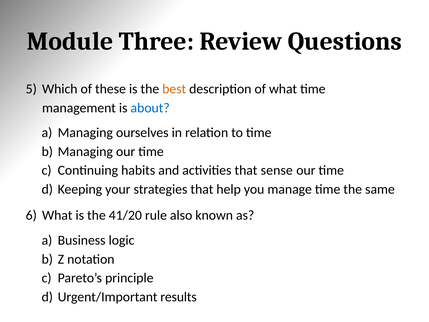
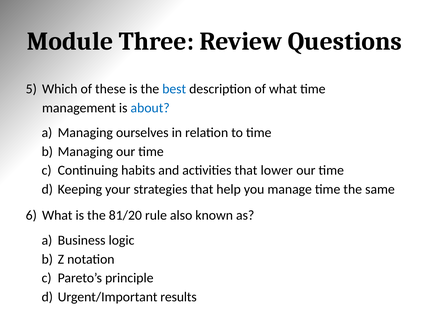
best colour: orange -> blue (174, 89)
sense: sense -> lower (277, 170)
41/20: 41/20 -> 81/20 (125, 215)
